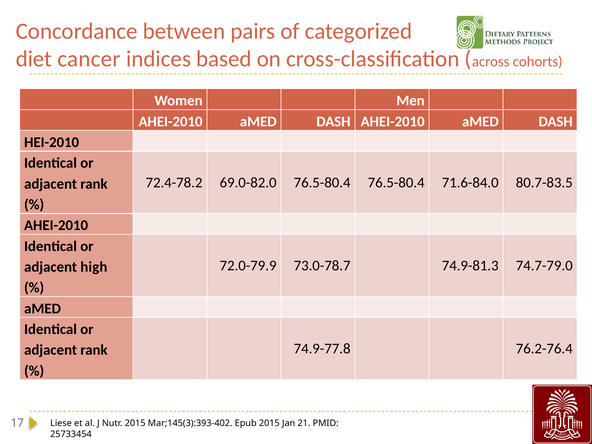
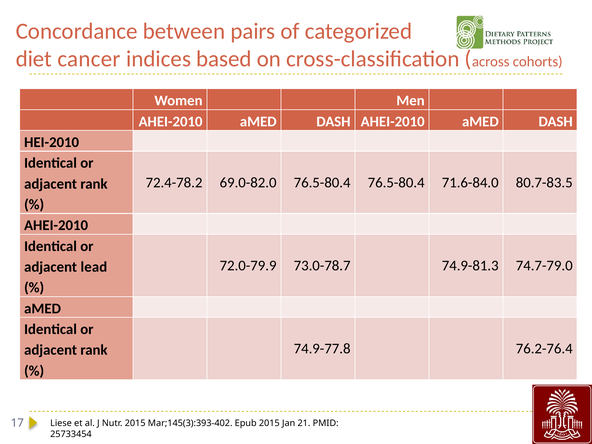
high: high -> lead (94, 267)
